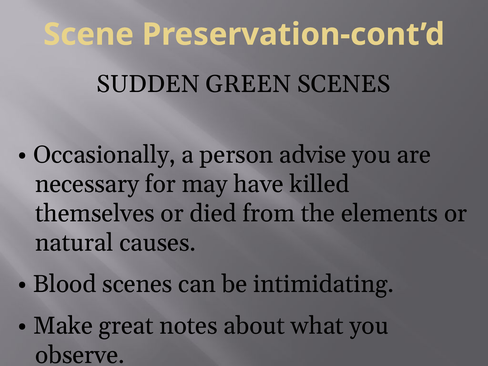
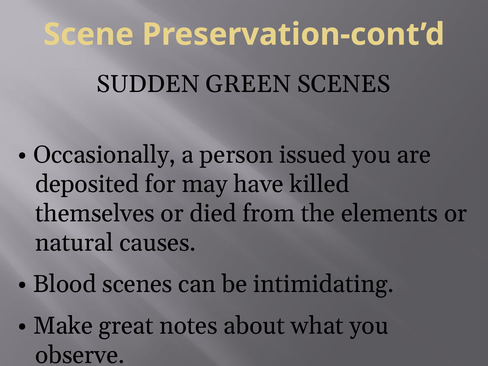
advise: advise -> issued (313, 155)
necessary: necessary -> deposited (87, 184)
